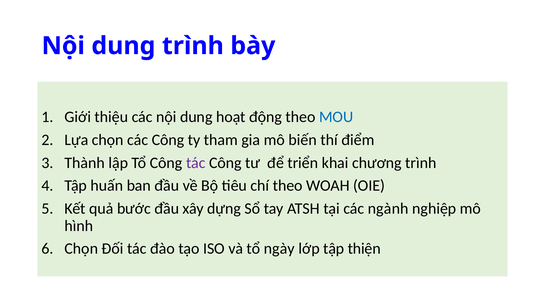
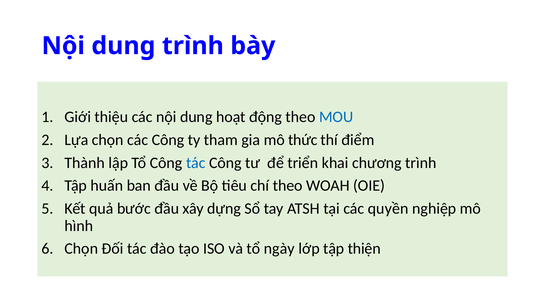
biến: biến -> thức (303, 140)
tác colour: purple -> blue (196, 163)
ngành: ngành -> quyền (388, 208)
